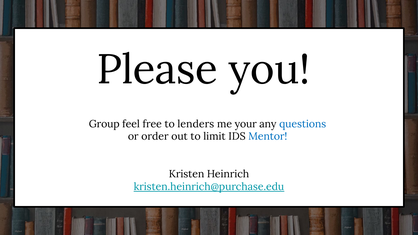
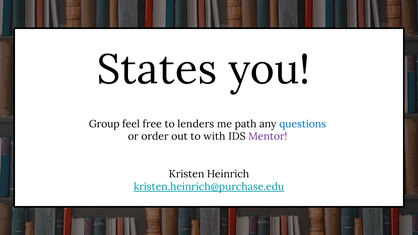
Please: Please -> States (157, 70)
your: your -> path (246, 124)
limit: limit -> with (214, 137)
Mentor colour: blue -> purple (268, 137)
